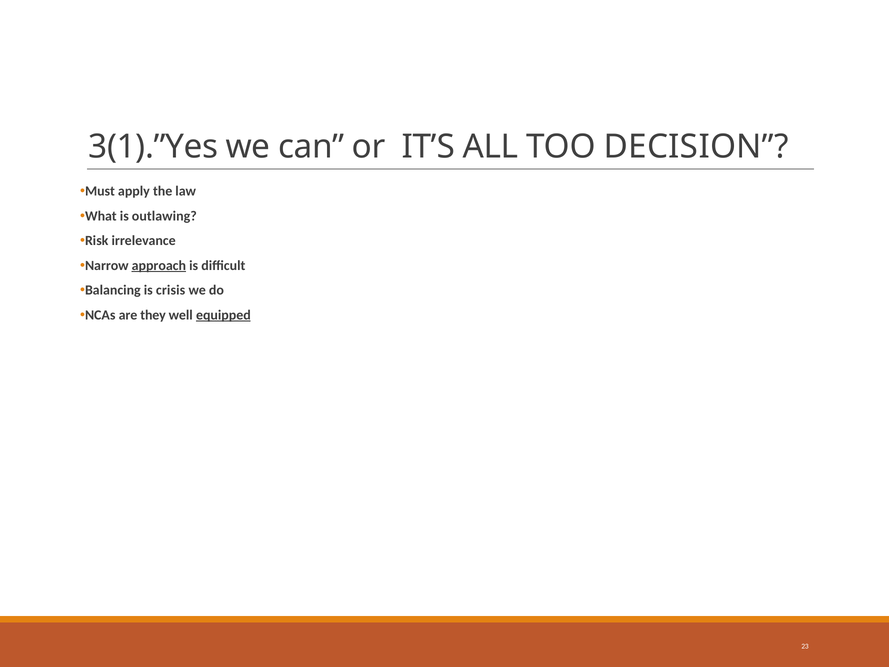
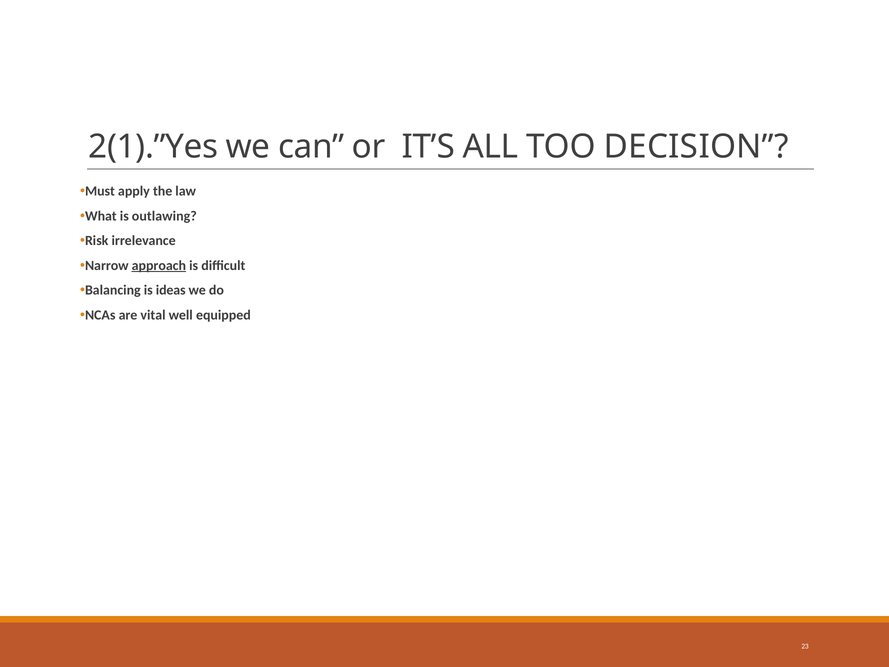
3(1).”Yes: 3(1).”Yes -> 2(1).”Yes (153, 147)
crisis: crisis -> ideas (171, 290)
they: they -> vital (153, 315)
equipped underline: present -> none (223, 315)
